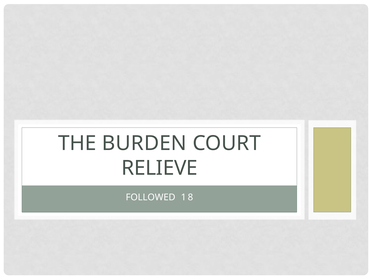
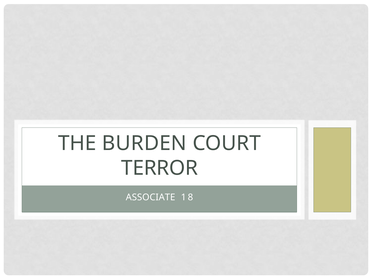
RELIEVE: RELIEVE -> TERROR (160, 168)
FOLLOWED: FOLLOWED -> ASSOCIATE (151, 197)
